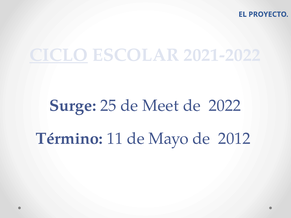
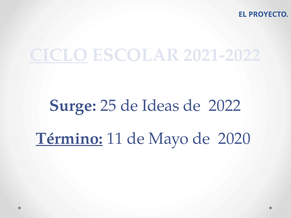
Meet: Meet -> Ideas (161, 106)
Término underline: none -> present (69, 139)
2012: 2012 -> 2020 (234, 139)
